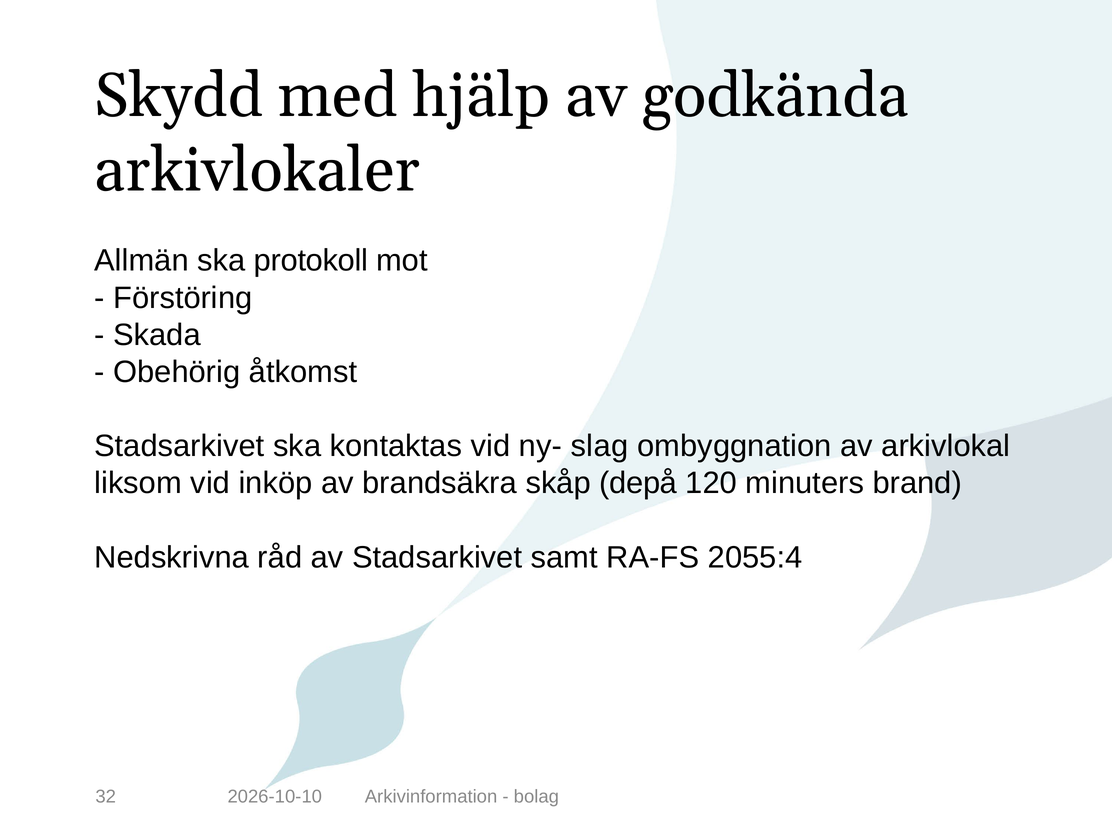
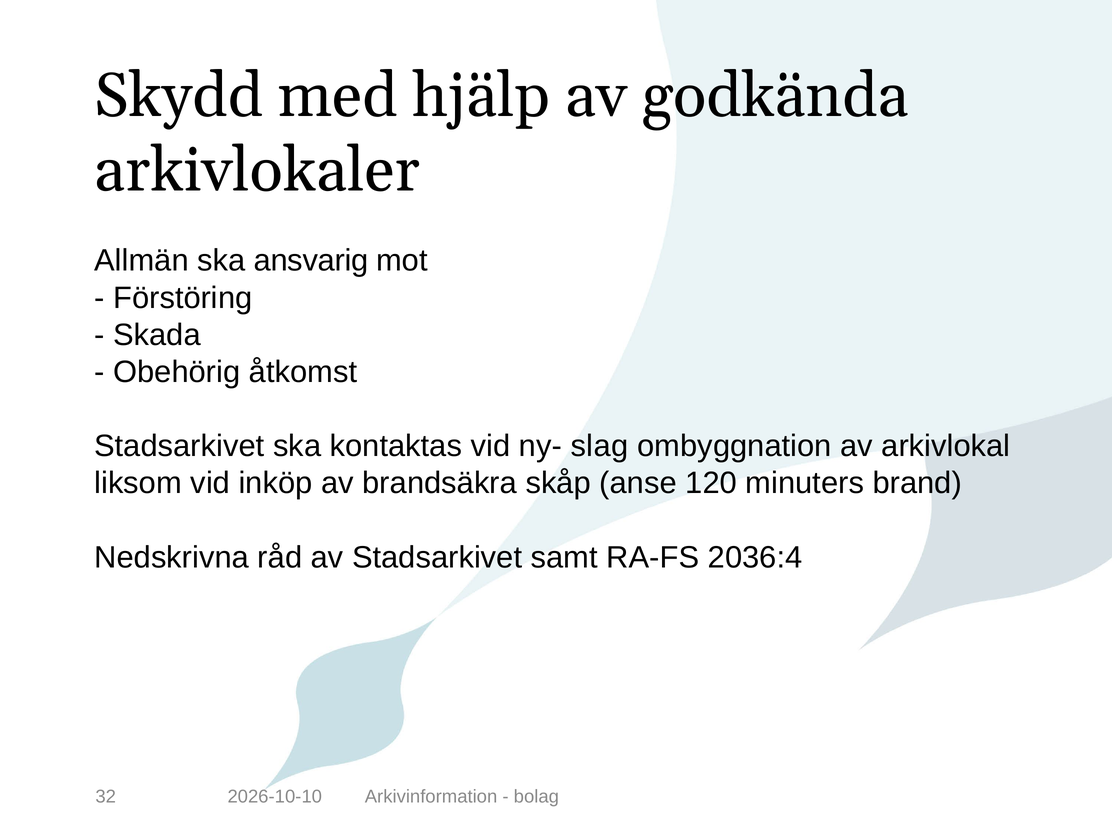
protokoll: protokoll -> ansvarig (311, 261)
depå: depå -> anse (638, 483)
2055:4: 2055:4 -> 2036:4 (755, 557)
